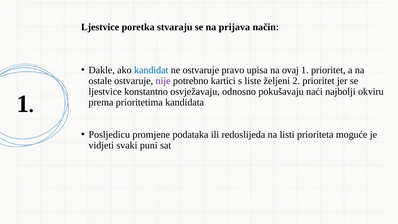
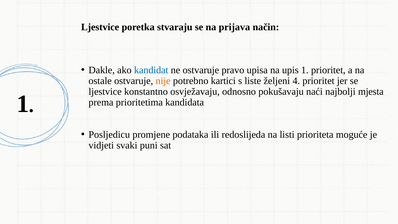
ovaj: ovaj -> upis (290, 70)
nije colour: purple -> orange (163, 81)
2: 2 -> 4 (296, 81)
okviru: okviru -> mjesta (371, 91)
